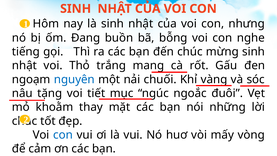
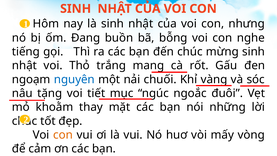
con colour: blue -> orange (63, 135)
